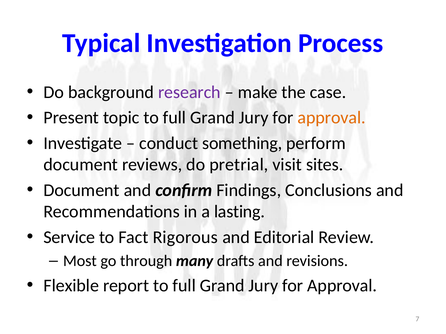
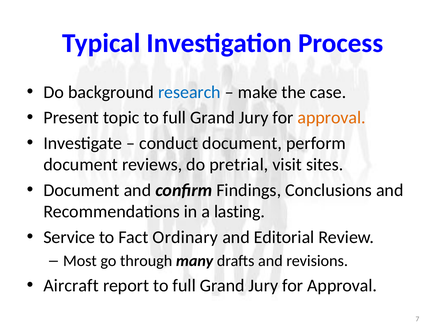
research colour: purple -> blue (189, 92)
conduct something: something -> document (242, 143)
Rigorous: Rigorous -> Ordinary (185, 238)
Flexible: Flexible -> Aircraft (71, 286)
